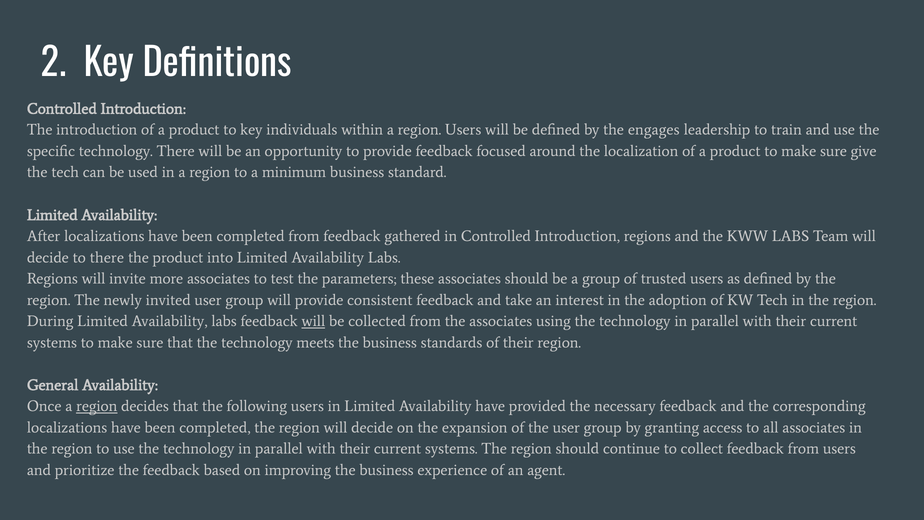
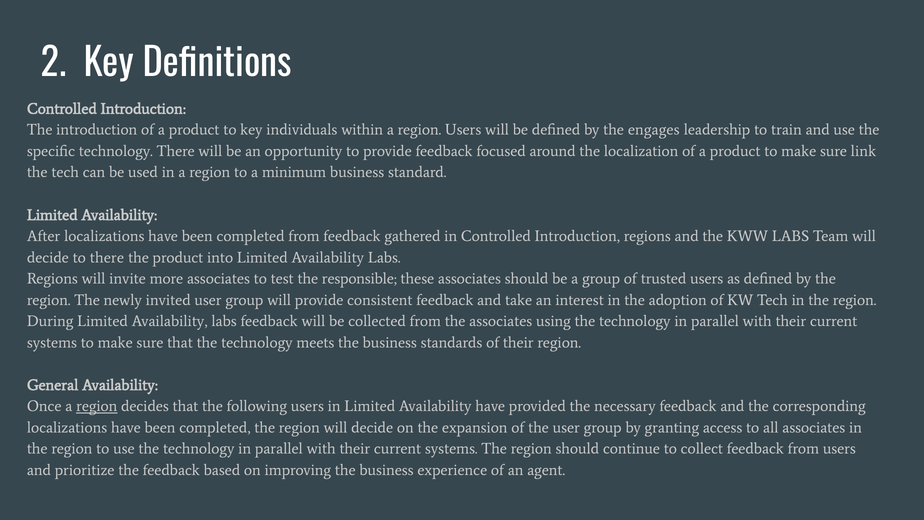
give: give -> link (863, 151)
parameters: parameters -> responsible (359, 279)
will underline: present -> none (313, 321)
